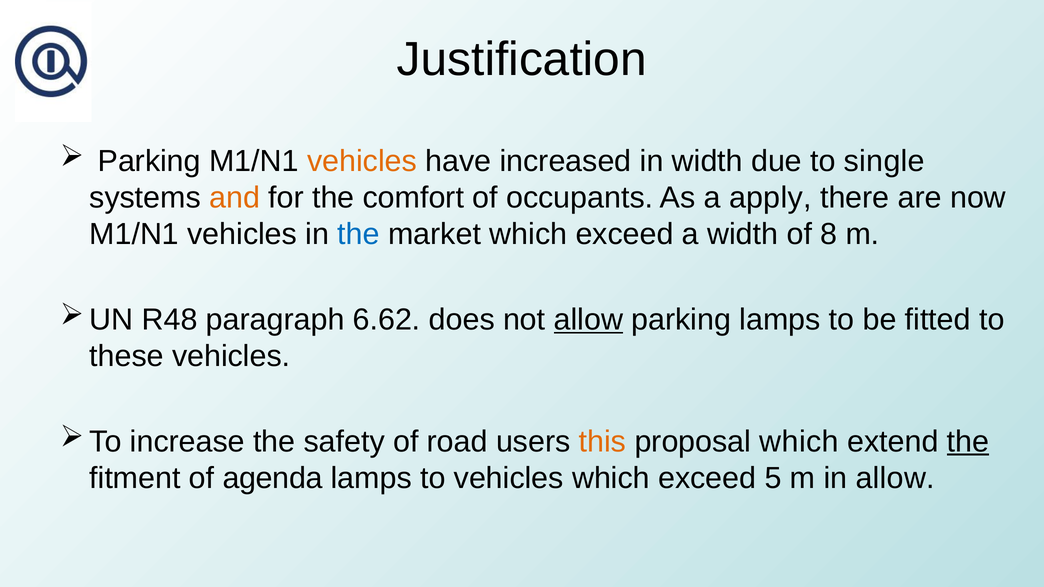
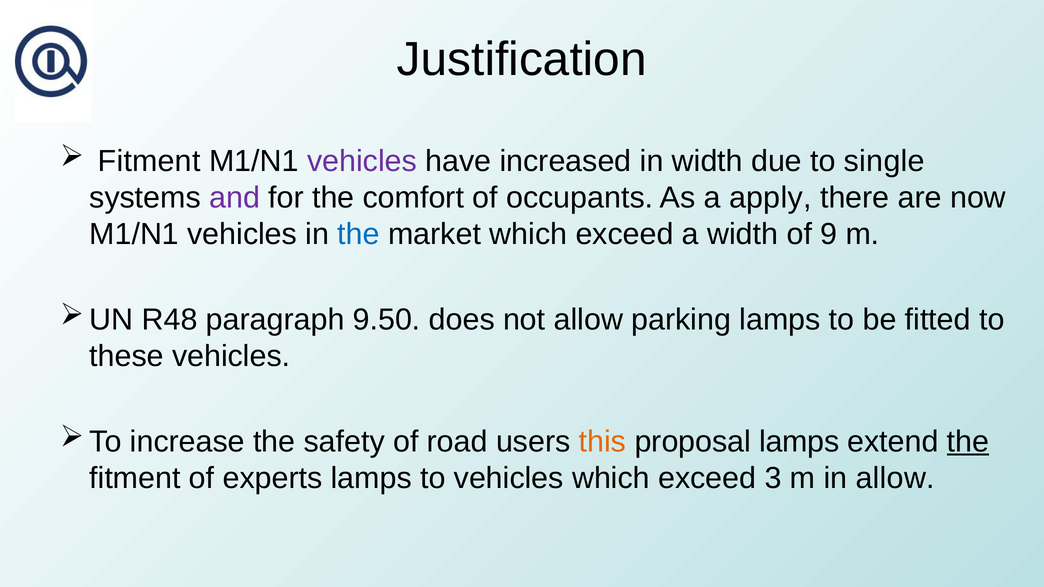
Parking: Parking -> Fitment (149, 161)
vehicles colour: orange -> purple (362, 161)
and colour: orange -> purple (235, 198)
8: 8 -> 9 (829, 234)
6.62: 6.62 -> 9.50 (387, 320)
allow underline: present -> none (588, 320)
proposal which: which -> lamps (799, 442)
agenda: agenda -> experts (272, 478)
5: 5 -> 3 (773, 478)
